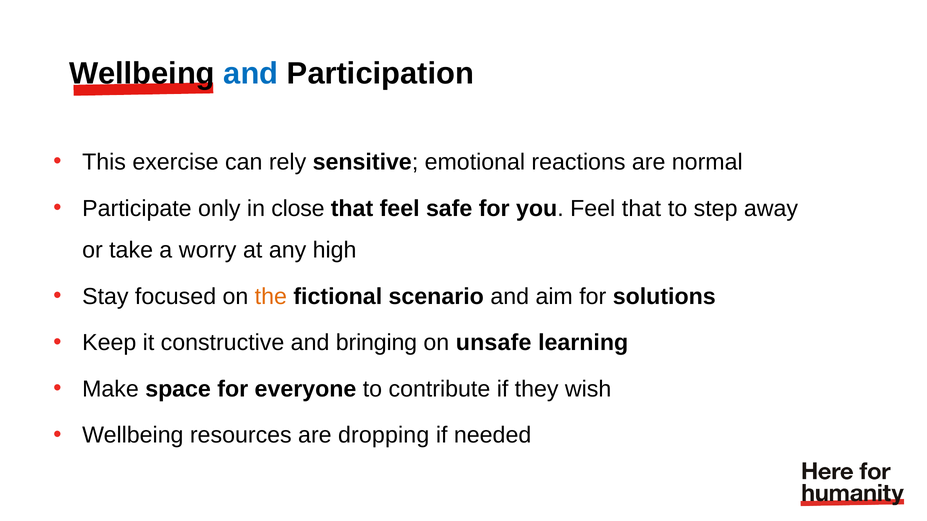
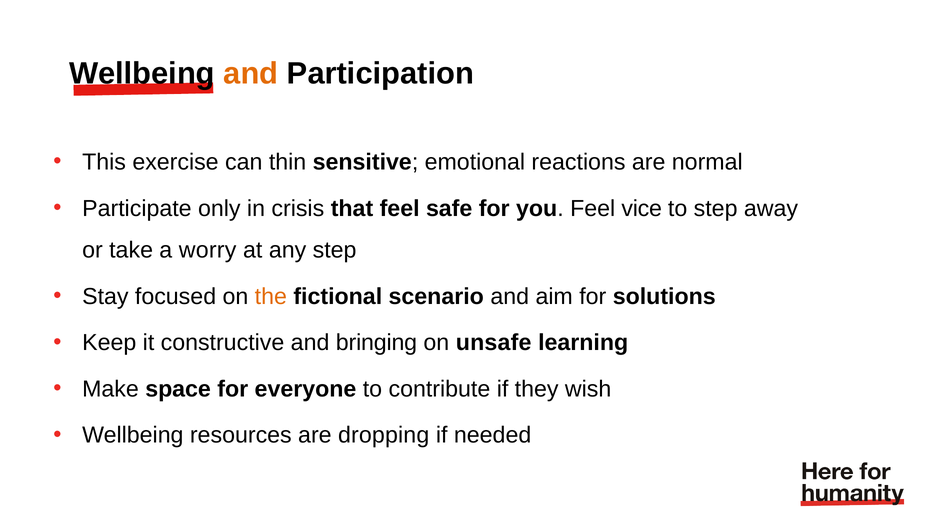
and colour: blue -> orange (251, 74)
rely: rely -> thin (288, 162)
close: close -> crisis (298, 209)
Feel that: that -> vice (642, 209)
any high: high -> step (335, 250)
